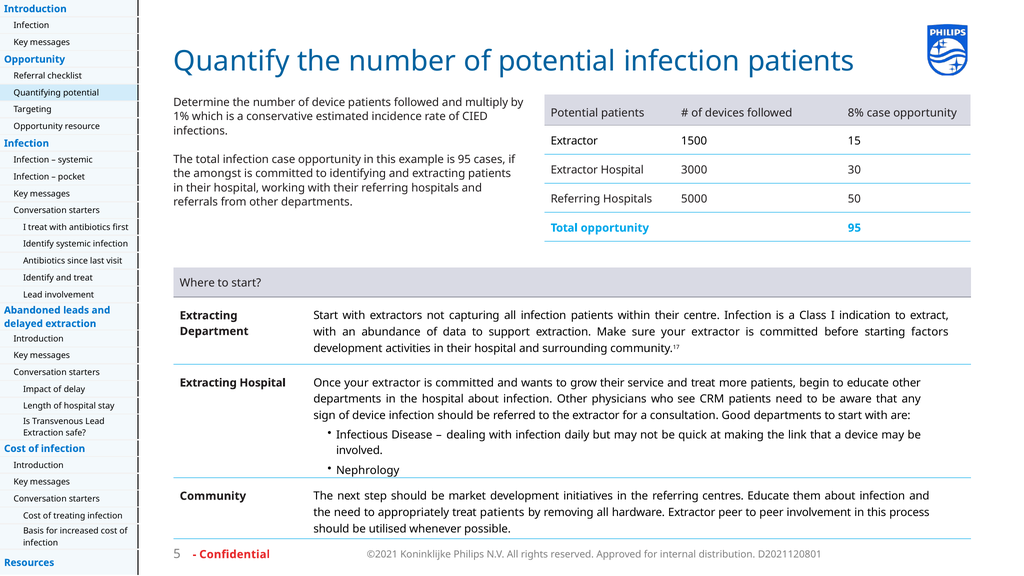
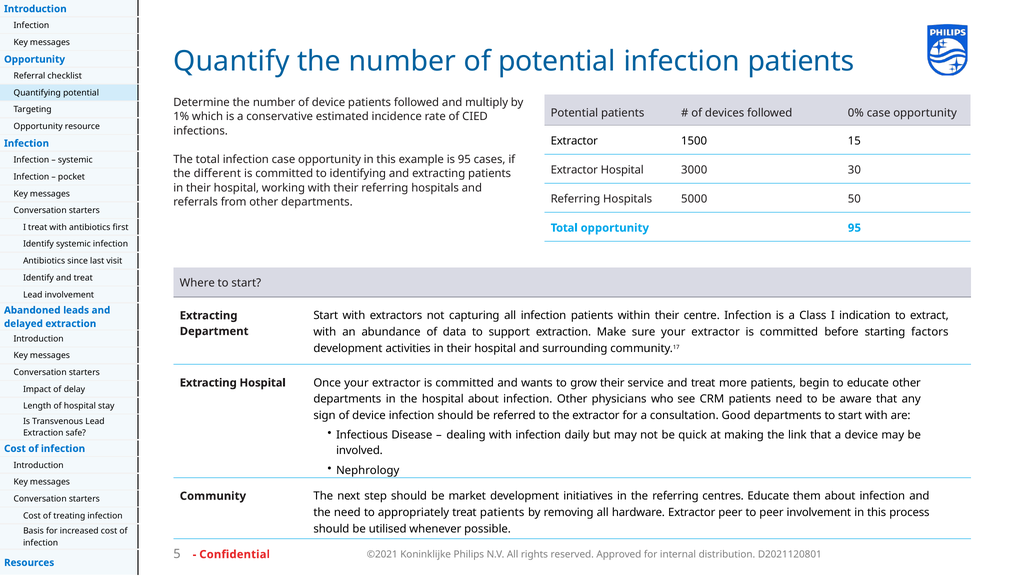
8%: 8% -> 0% (856, 113)
amongst: amongst -> different (217, 174)
